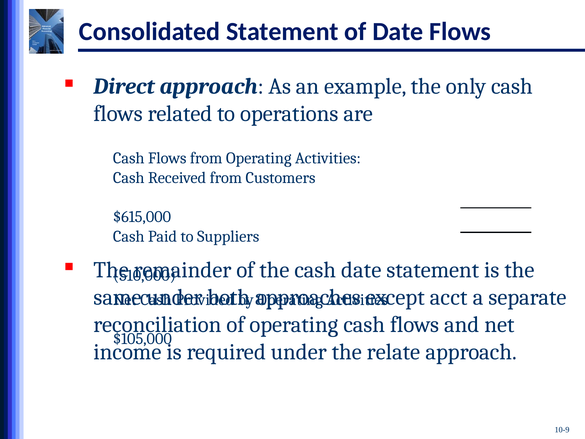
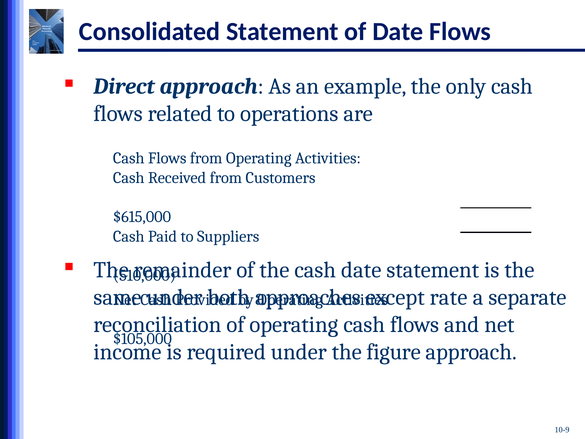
acct: acct -> rate (449, 297)
relate: relate -> figure (394, 352)
